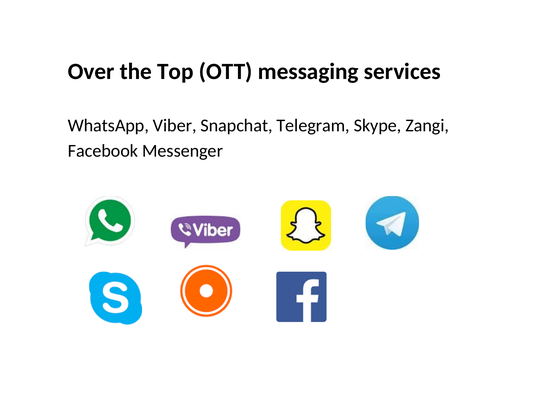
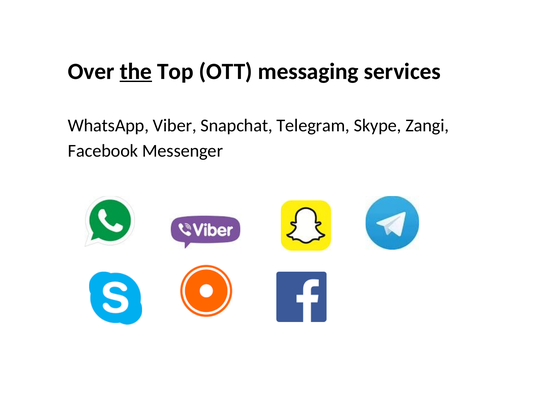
the underline: none -> present (136, 71)
